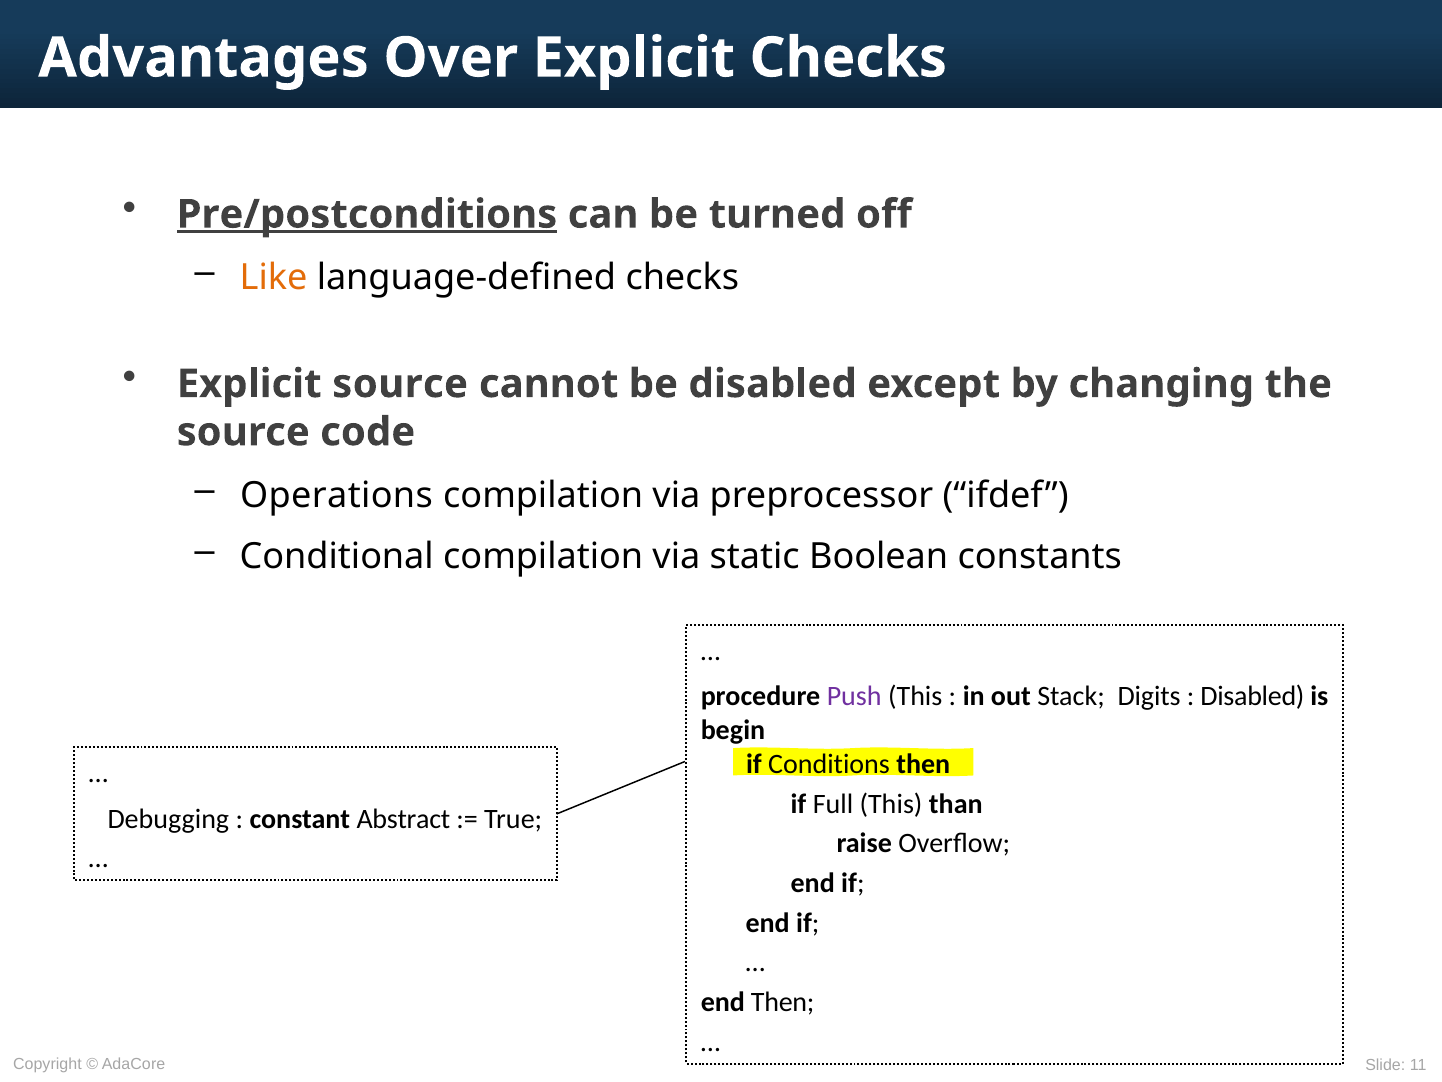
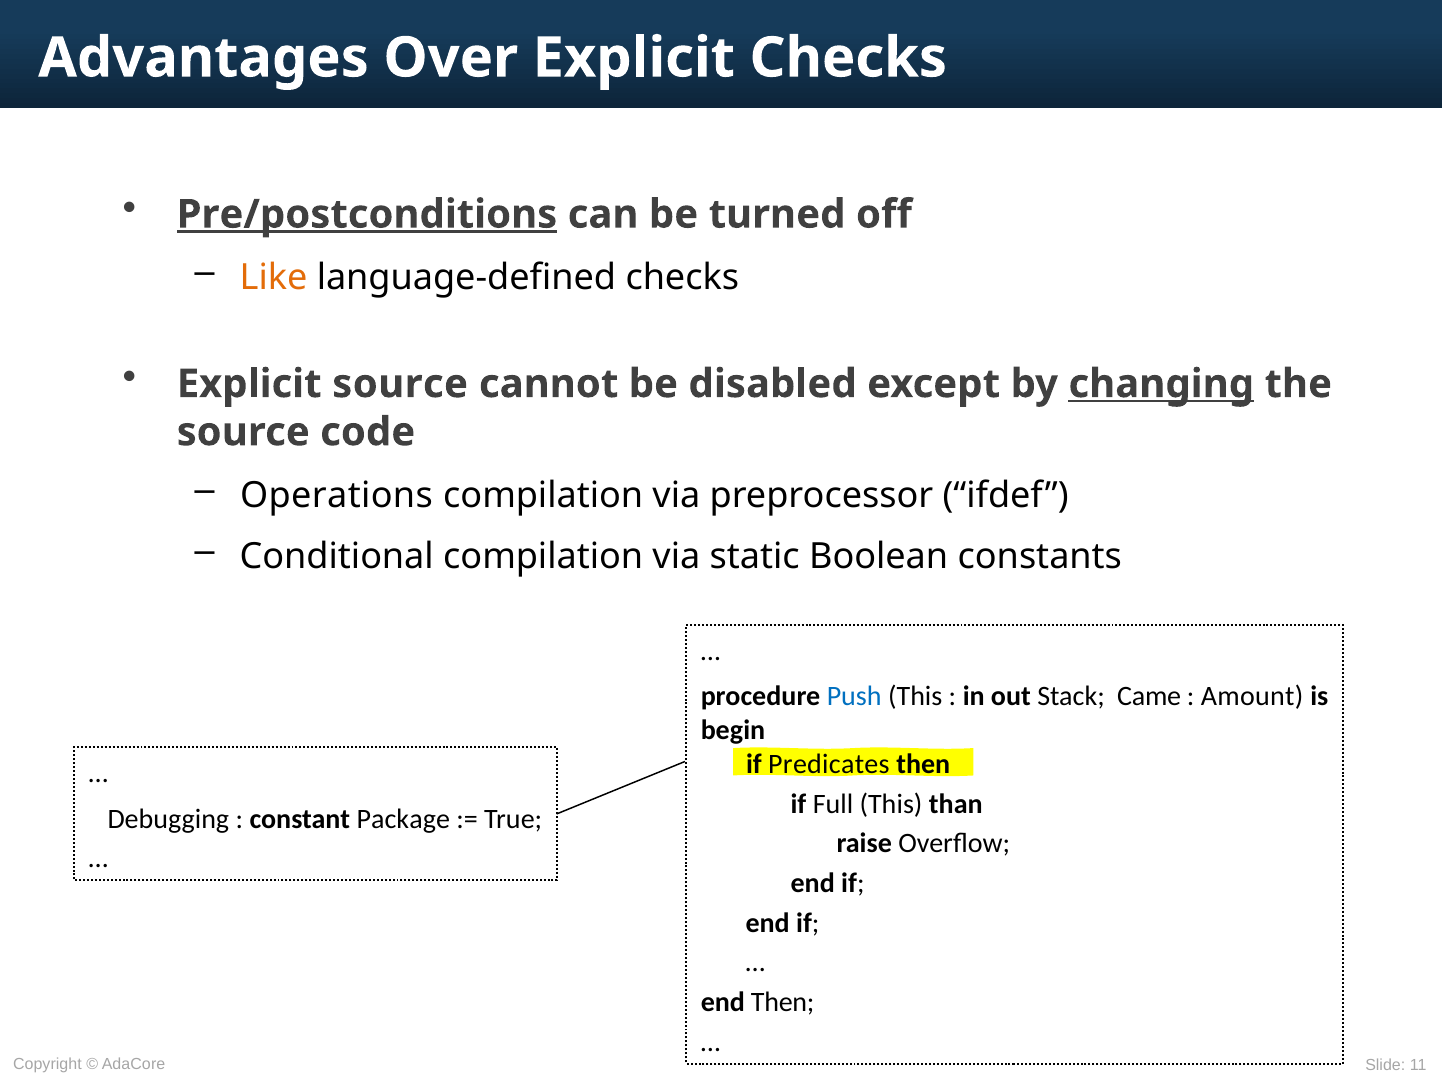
changing underline: none -> present (1161, 384)
Push colour: purple -> blue (854, 696)
Digits: Digits -> Came (1149, 696)
Disabled: Disabled -> Amount (1252, 696)
Conditions: Conditions -> Predicates (829, 764)
Abstract: Abstract -> Package (403, 819)
